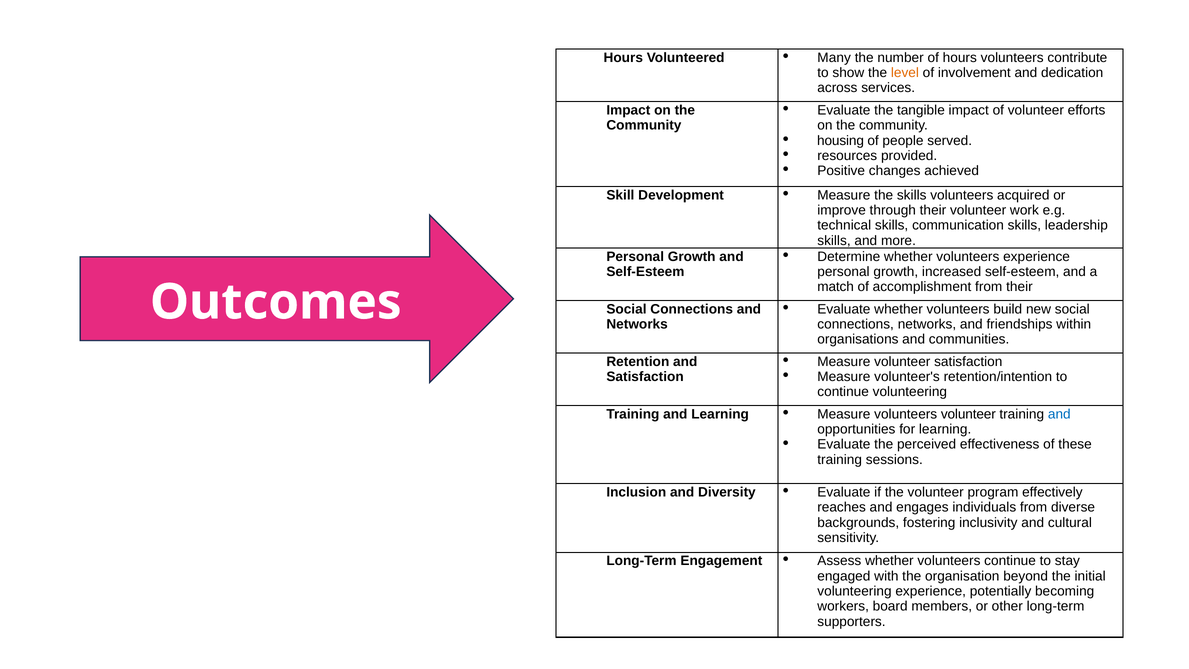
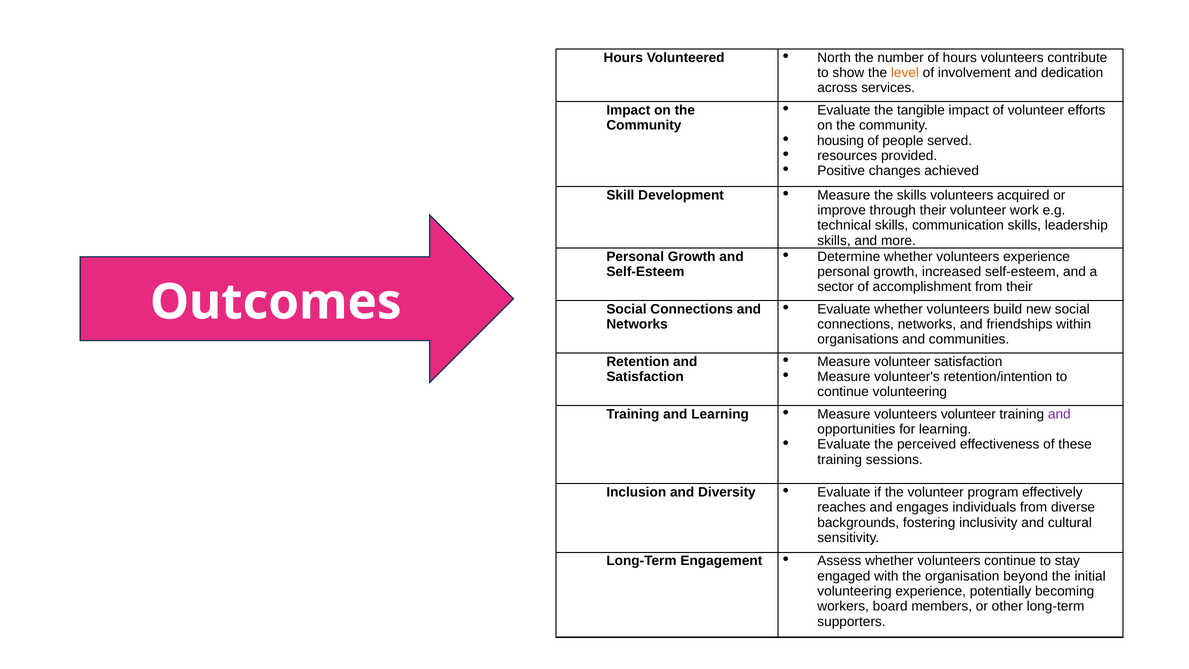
Many: Many -> North (834, 58)
match: match -> sector (836, 287)
and colour: blue -> purple (1059, 414)
